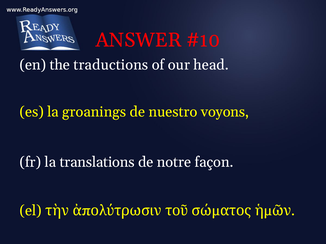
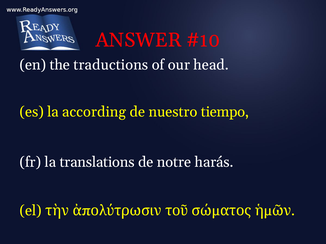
groanings: groanings -> according (94, 112)
voyons: voyons -> tiempo (225, 112)
façon: façon -> harás (214, 162)
